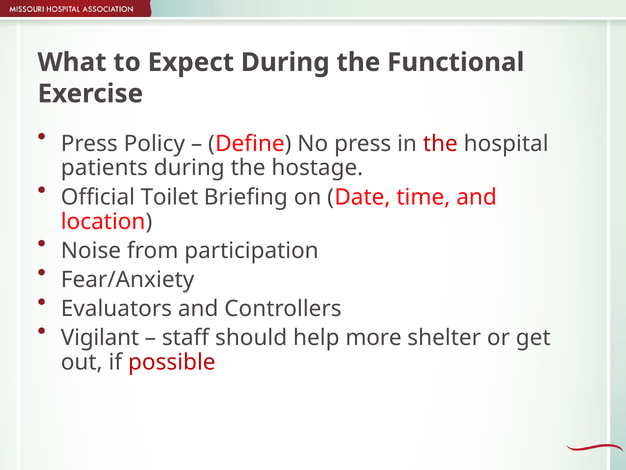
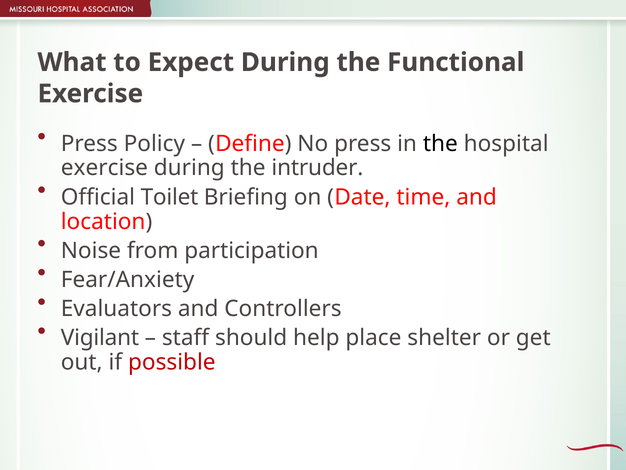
the colour: red -> black (440, 143)
patients: patients -> exercise (104, 168)
hostage: hostage -> intruder (317, 168)
more: more -> place (373, 338)
